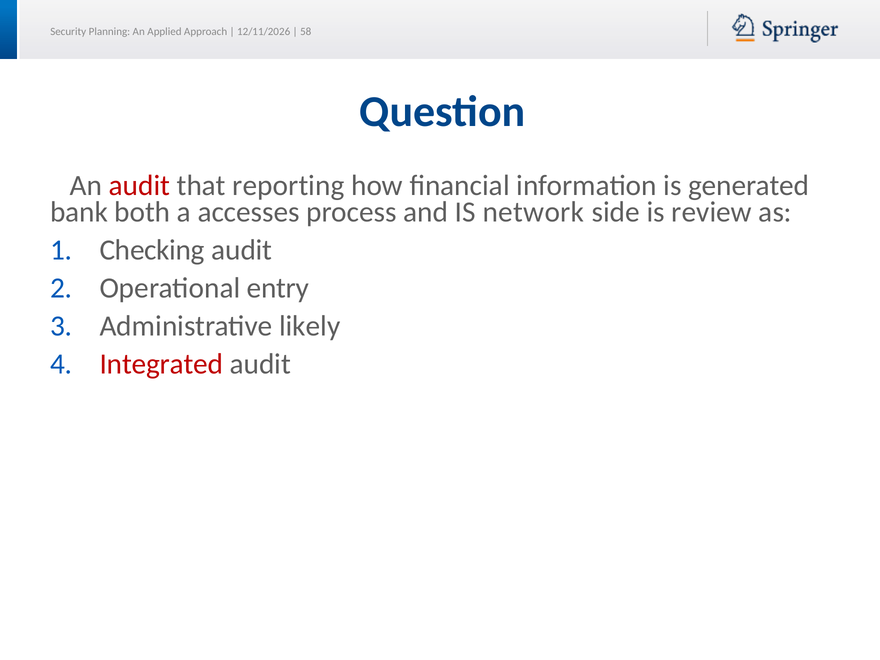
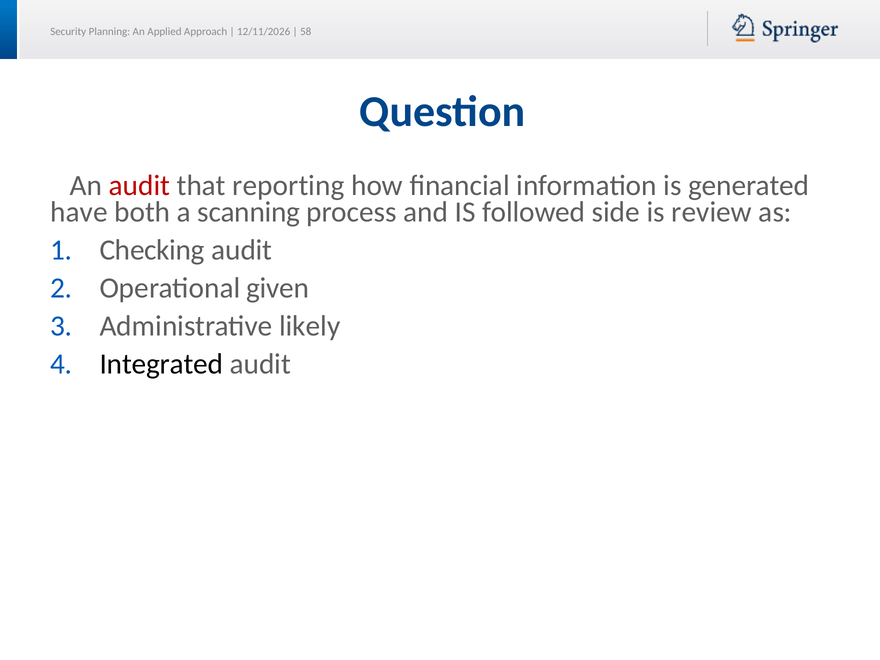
bank: bank -> have (79, 212)
accesses: accesses -> scanning (249, 212)
network: network -> followed (534, 212)
entry: entry -> given (278, 288)
Integrated colour: red -> black (161, 364)
